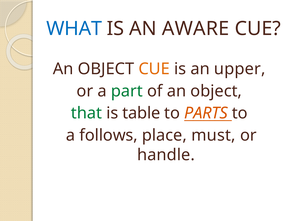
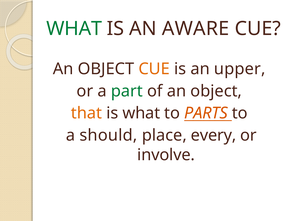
WHAT colour: blue -> green (74, 29)
that colour: green -> orange (87, 113)
is table: table -> what (141, 113)
follows: follows -> should (108, 135)
must: must -> every (214, 135)
handle: handle -> involve (166, 155)
